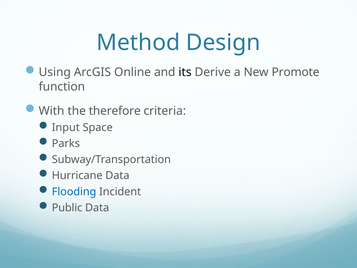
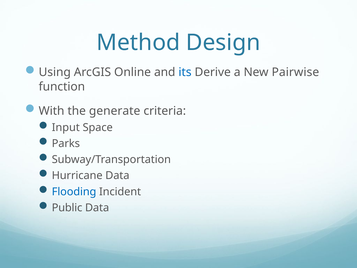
its colour: black -> blue (185, 72)
Promote: Promote -> Pairwise (295, 72)
therefore: therefore -> generate (115, 111)
